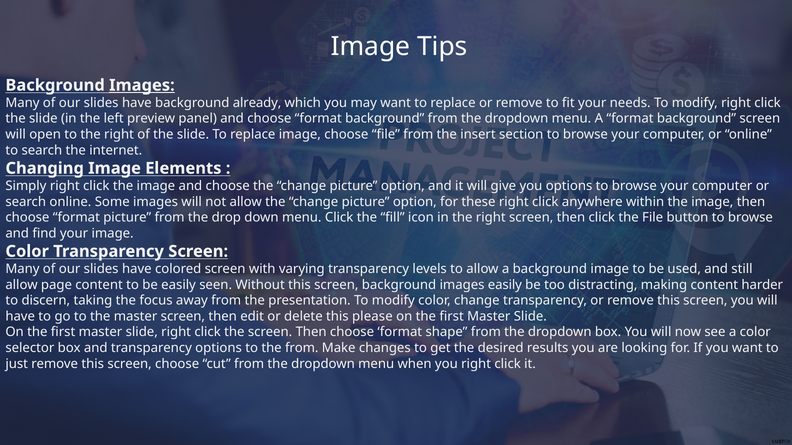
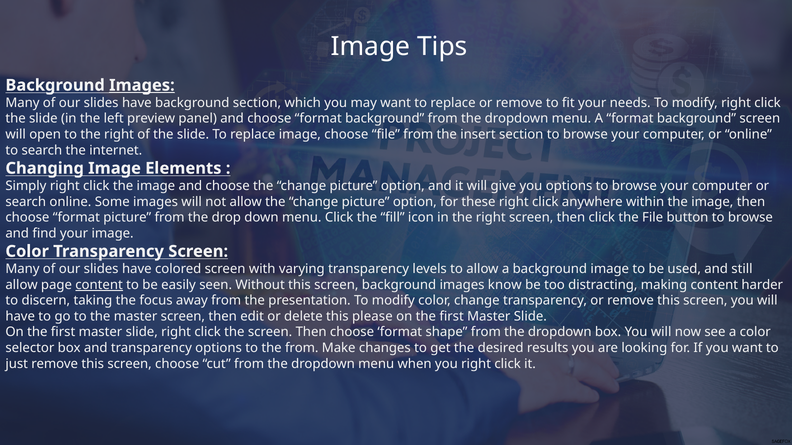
background already: already -> section (257, 103)
content underline: none -> present (99, 285)
images easily: easily -> know (505, 285)
